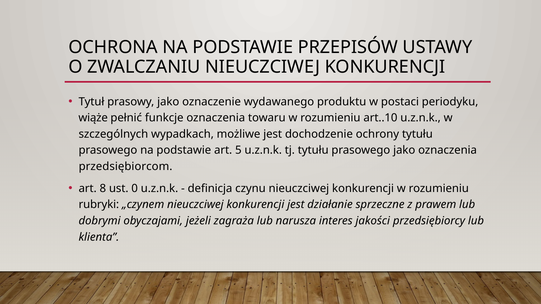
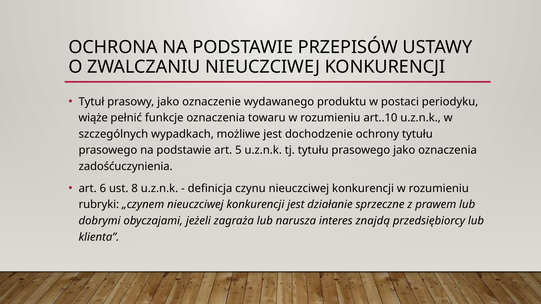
przedsiębiorcom: przedsiębiorcom -> zadośćuczynienia (126, 167)
8: 8 -> 6 (103, 189)
0: 0 -> 8 (135, 189)
jakości: jakości -> znajdą (373, 221)
